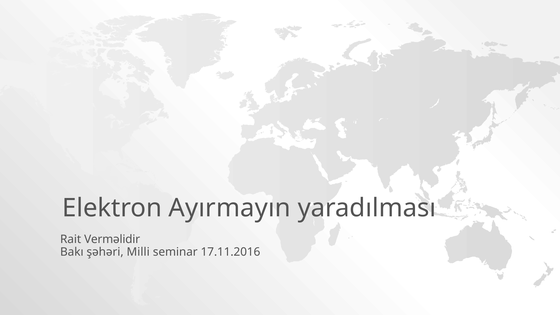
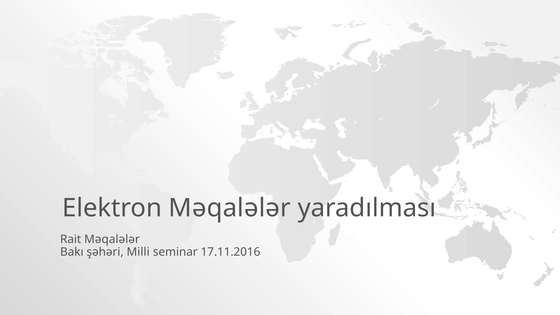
Elektron Ayırmayın: Ayırmayın -> Məqalələr (230, 208)
Rait Verməlidir: Verməlidir -> Məqalələr (112, 239)
